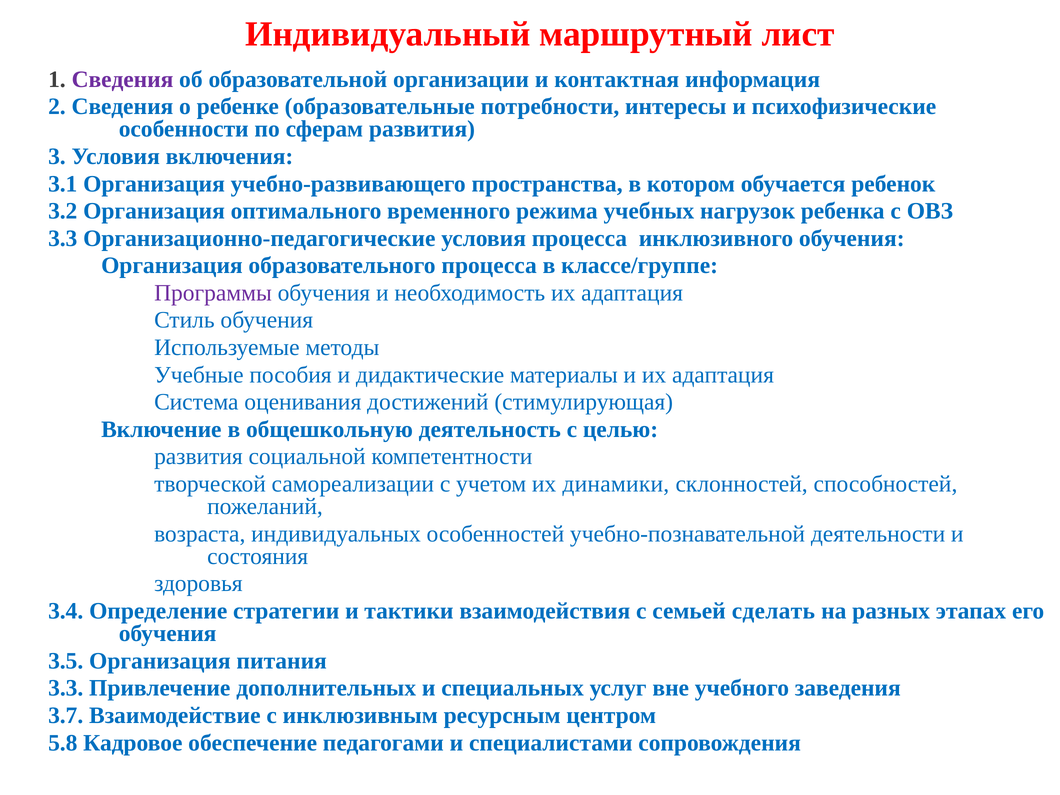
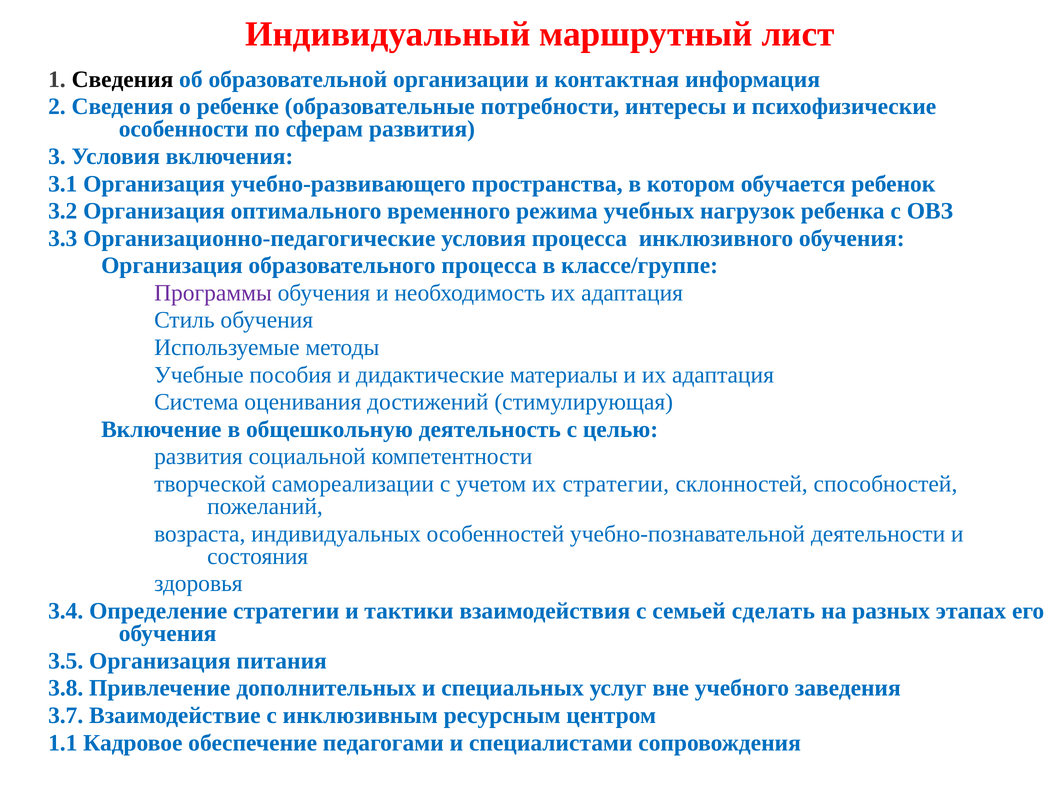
Сведения colour: purple -> black (123, 79)
их динамики: динамики -> стратегии (616, 484)
3.3: 3.3 -> 3.8 (66, 688)
5.8: 5.8 -> 1.1 (63, 743)
